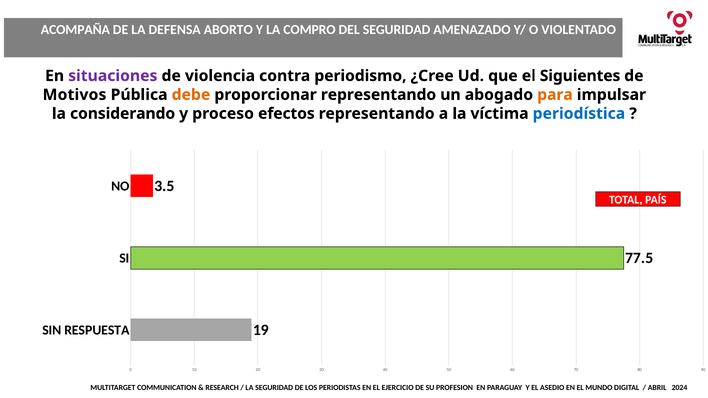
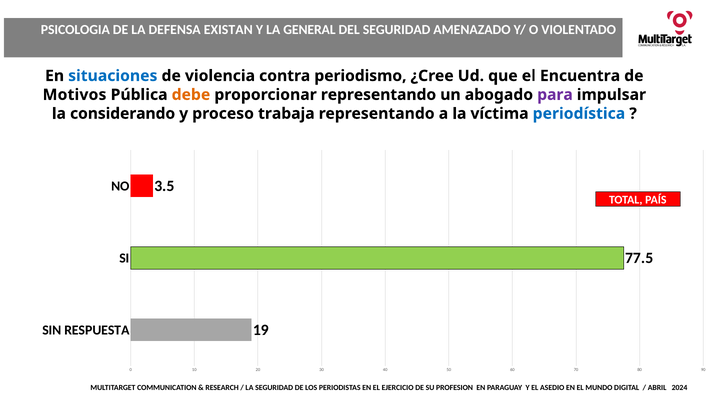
ACOMPAÑA: ACOMPAÑA -> PSICOLOGIA (75, 30)
ABORTO: ABORTO -> EXISTAN (228, 30)
COMPRO: COMPRO -> GENERAL (309, 30)
situaciones colour: purple -> blue (113, 76)
Siguientes: Siguientes -> Encuentra (580, 76)
para colour: orange -> purple (555, 95)
efectos: efectos -> trabaja (286, 114)
